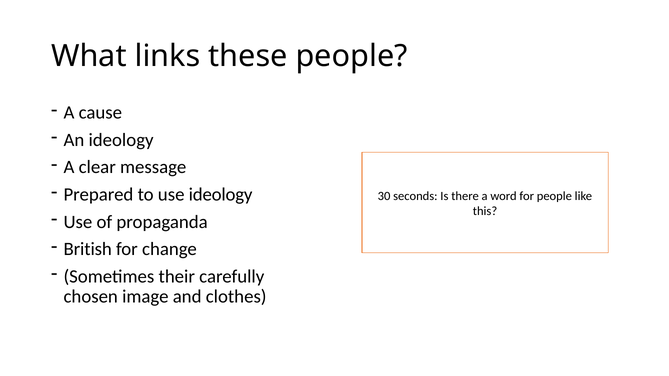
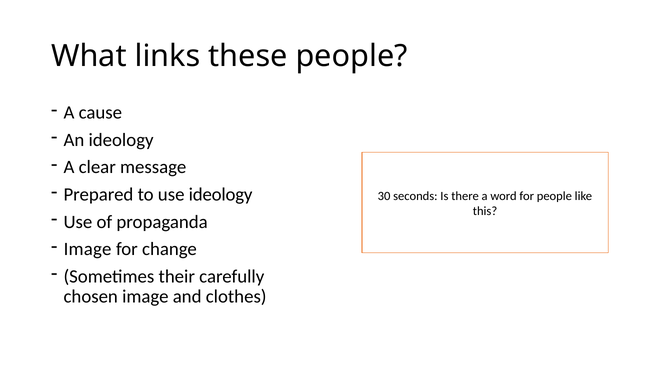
British: British -> Image (88, 249)
